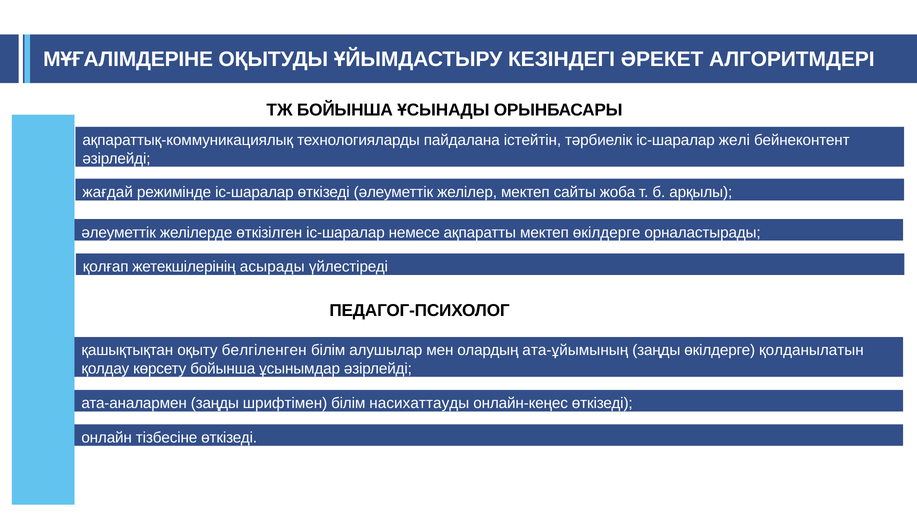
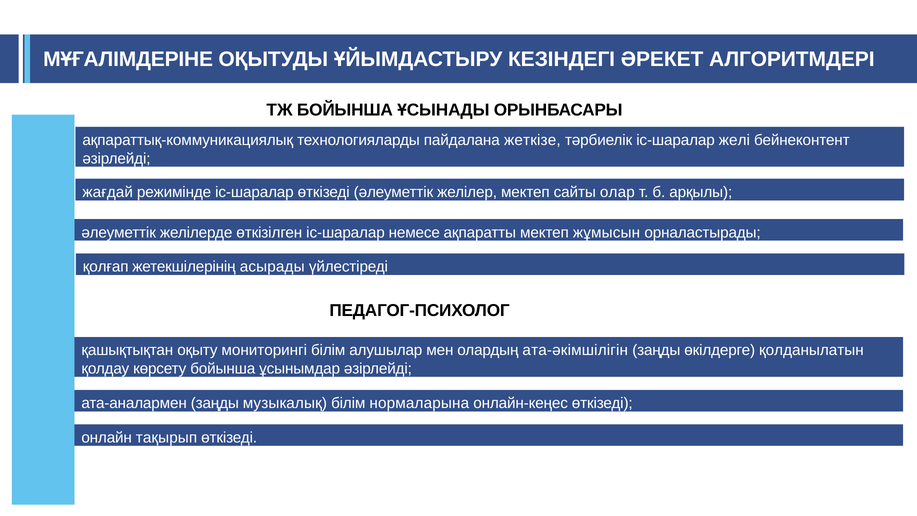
істейтін: істейтін -> жеткізе (532, 140)
жоба: жоба -> олар (617, 192)
мектеп өкілдерге: өкілдерге -> жұмысын (607, 232)
белгіленген: белгіленген -> мониторингі (264, 350)
ата-ұйымының: ата-ұйымының -> ата-әкімшілігін (575, 350)
шрифтімен: шрифтімен -> музыкалық (285, 403)
насихаттауды: насихаттауды -> нормаларына (419, 403)
тізбесіне: тізбесіне -> тақырып (166, 438)
